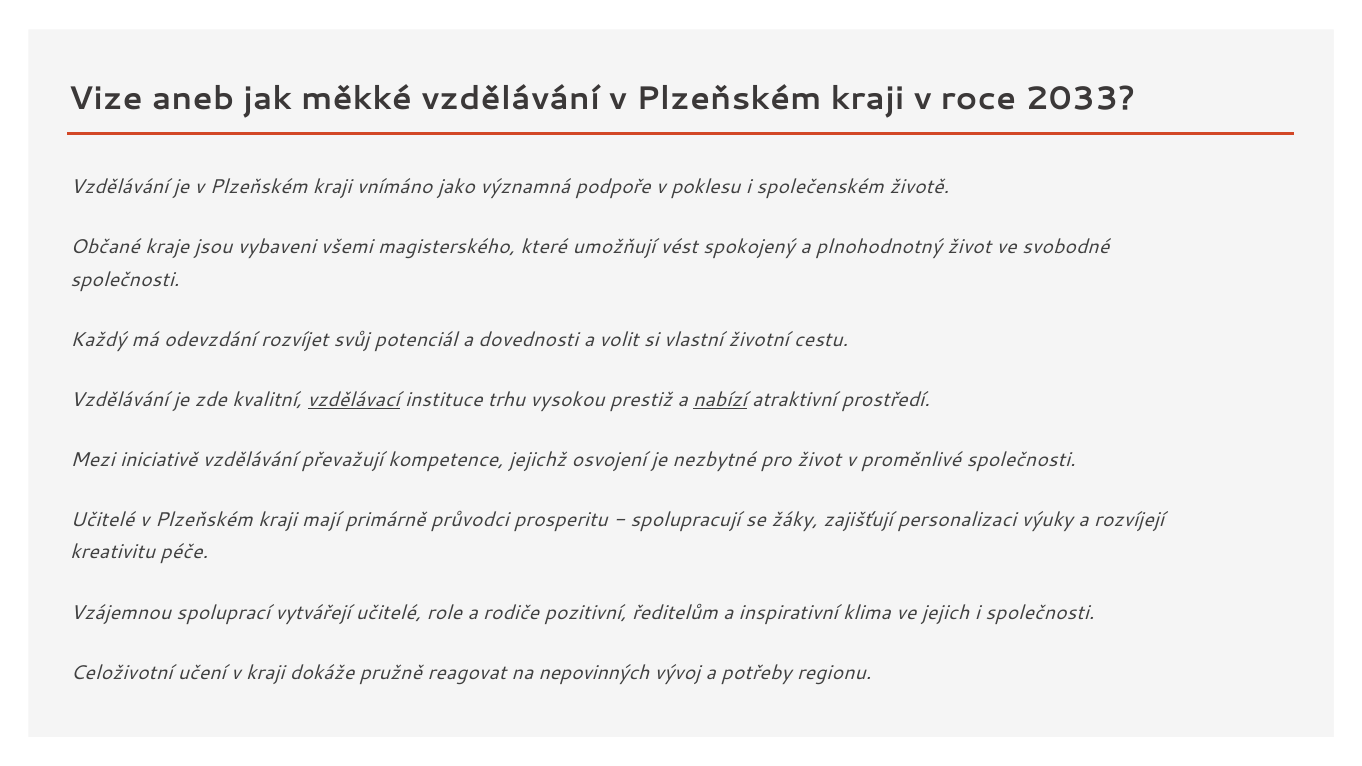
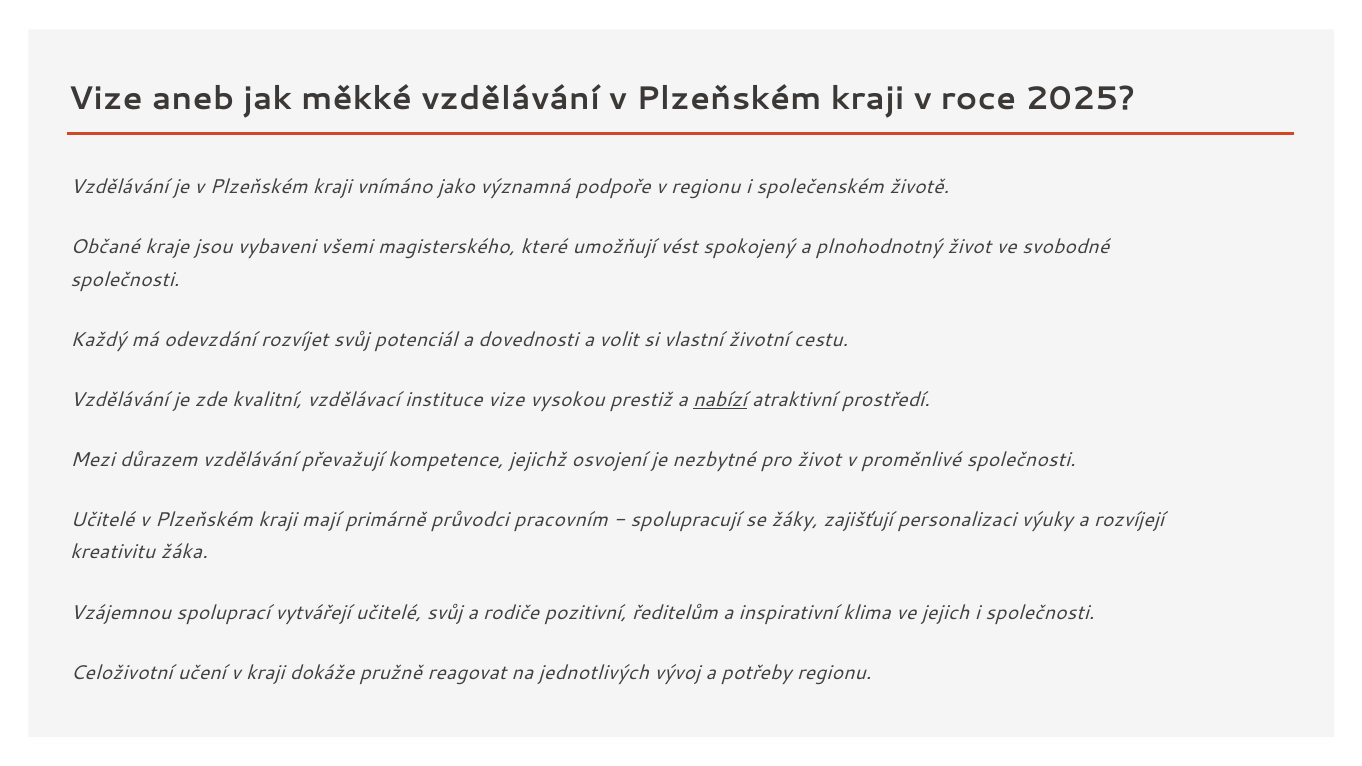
2033: 2033 -> 2025 (1080, 99)
v poklesu: poklesu -> regionu (706, 187)
vzdělávací underline: present -> none (354, 400)
instituce trhu: trhu -> vize (506, 400)
iniciativě: iniciativě -> důrazem (159, 460)
prosperitu: prosperitu -> pracovním (561, 520)
péče: péče -> žáka (184, 552)
učitelé role: role -> svůj (445, 613)
nepovinných: nepovinných -> jednotlivých (594, 673)
